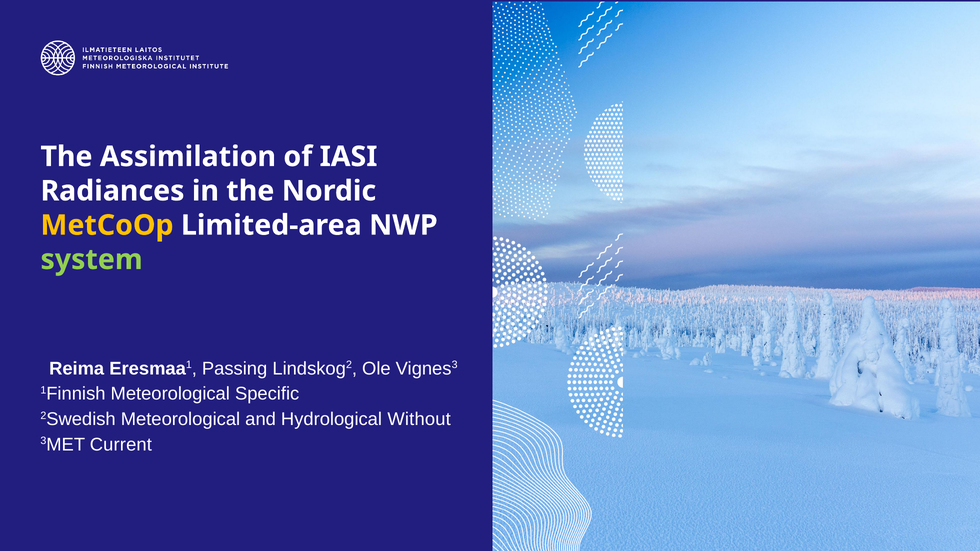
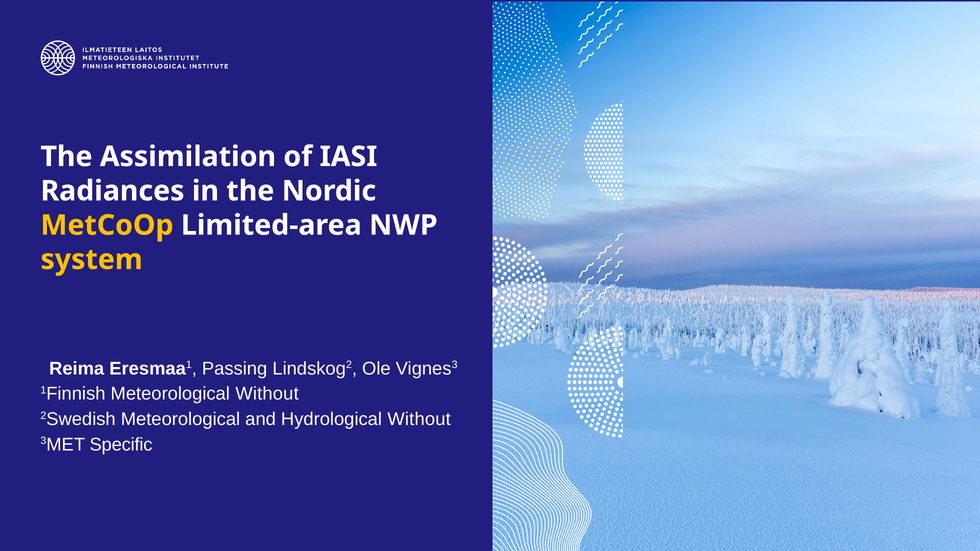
system colour: light green -> yellow (92, 260)
Meteorological Specific: Specific -> Without (267, 394)
Current: Current -> Specific (121, 445)
